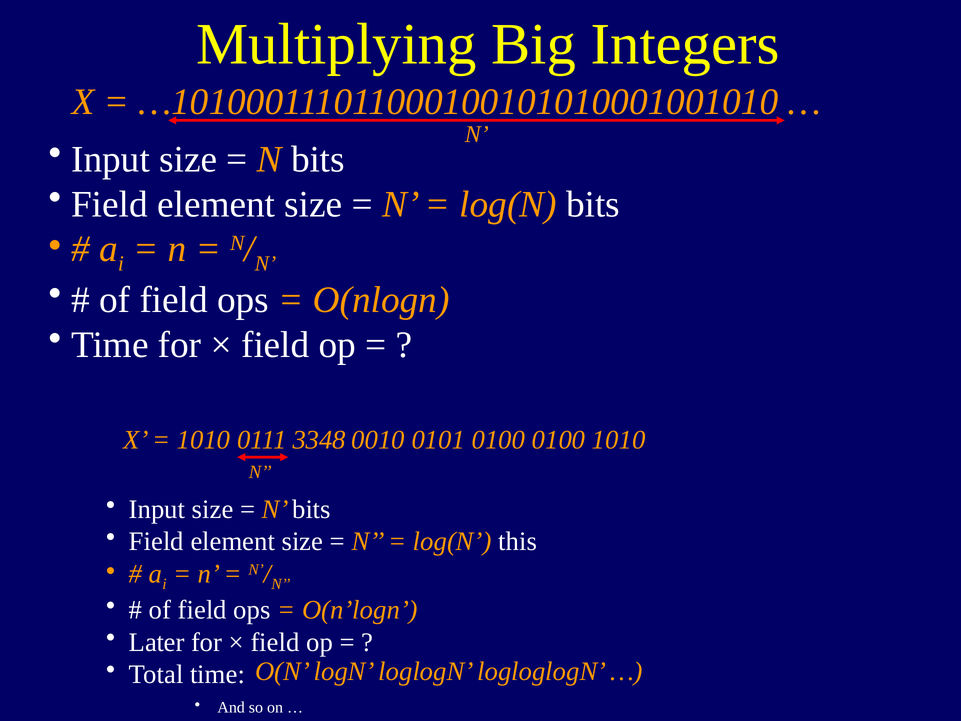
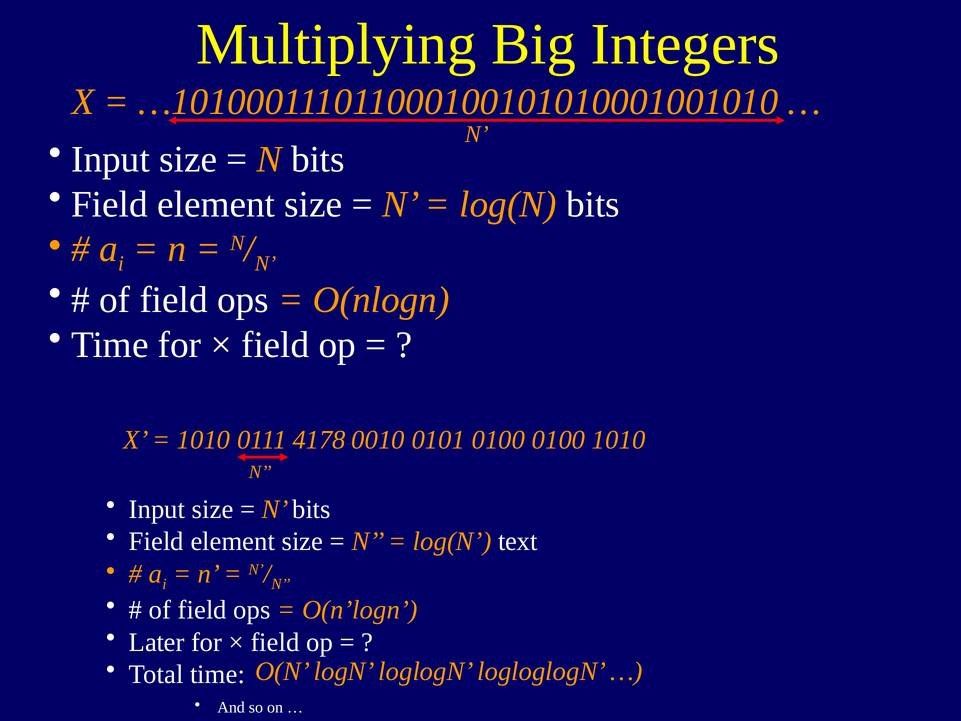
3348: 3348 -> 4178 (319, 440)
this: this -> text (518, 541)
